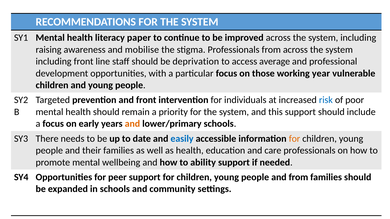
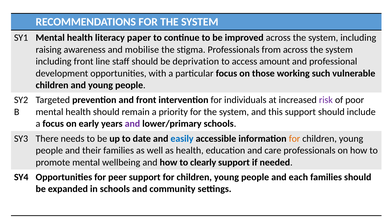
average: average -> amount (275, 62)
year: year -> such (321, 73)
risk colour: blue -> purple (326, 100)
and colour: orange -> purple (132, 124)
ability: ability -> clearly (203, 163)
and from: from -> each (298, 177)
